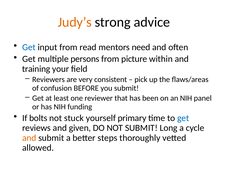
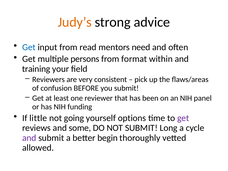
picture: picture -> format (134, 59)
bolts: bolts -> little (38, 118)
stuck: stuck -> going (74, 118)
primary: primary -> options (132, 118)
get colour: blue -> purple (183, 118)
given: given -> some (80, 128)
and colour: orange -> purple (29, 138)
steps: steps -> begin (108, 138)
